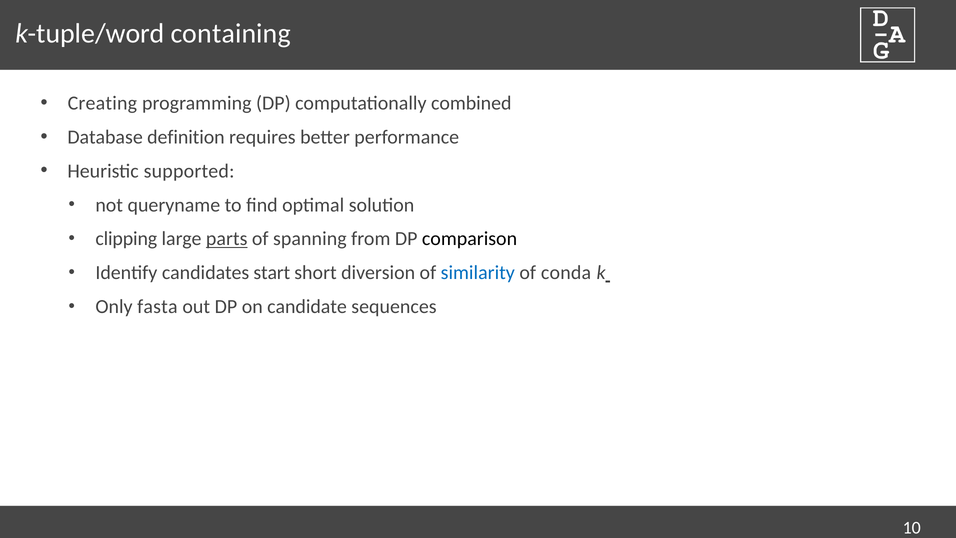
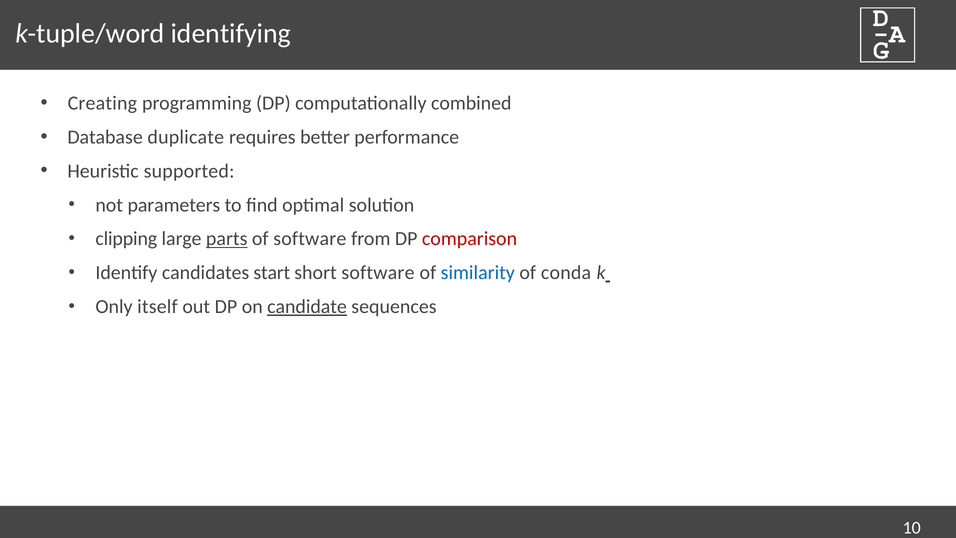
containing: containing -> identifying (231, 34)
definition: definition -> duplicate (186, 137)
queryname: queryname -> parameters (174, 205)
of spanning: spanning -> software (310, 239)
comparison colour: black -> red (470, 239)
short diversion: diversion -> software (378, 273)
fasta: fasta -> itself (157, 307)
candidate underline: none -> present (307, 307)
